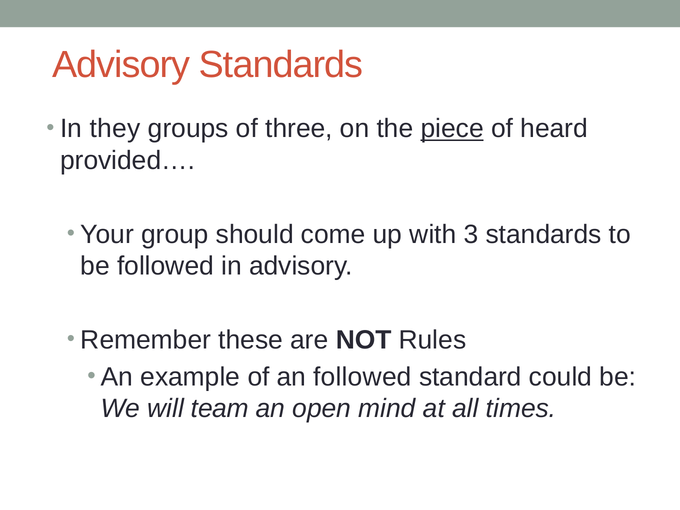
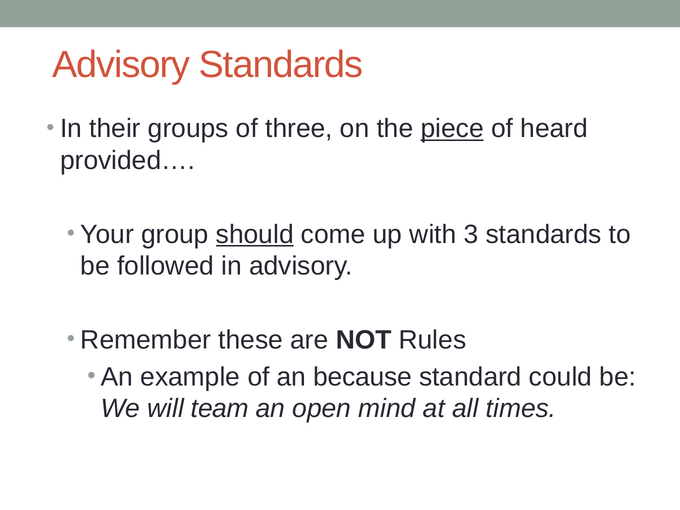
they: they -> their (115, 129)
should underline: none -> present (255, 234)
an followed: followed -> because (363, 377)
